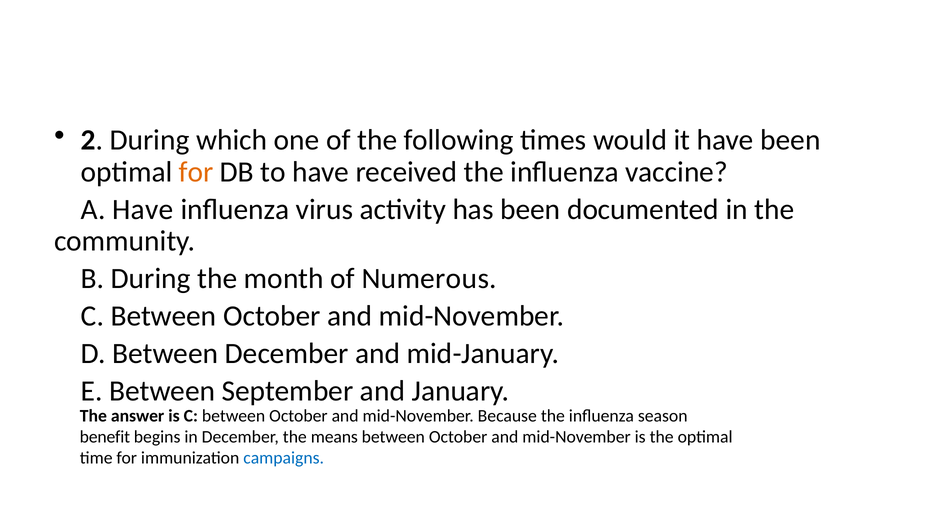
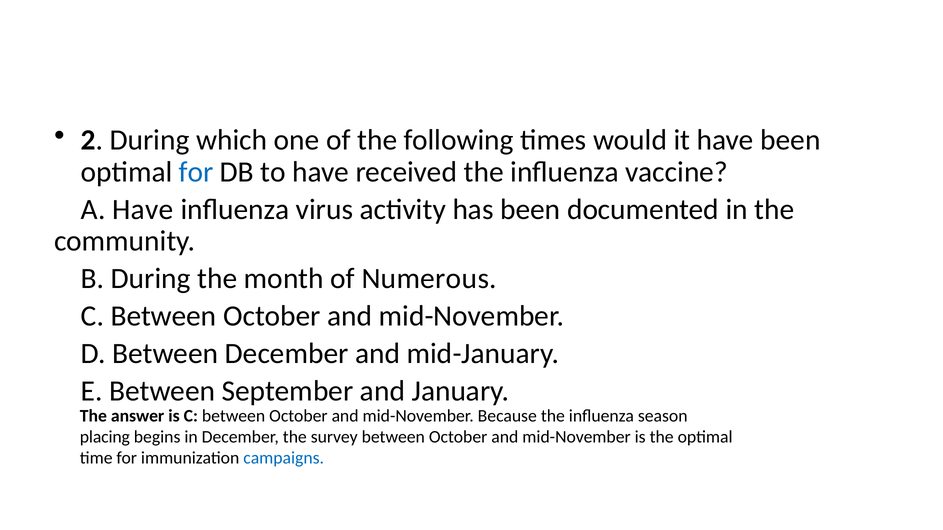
for colour: orange -> blue (196, 172)
benefit: benefit -> placing (105, 437)
means: means -> survey (334, 437)
